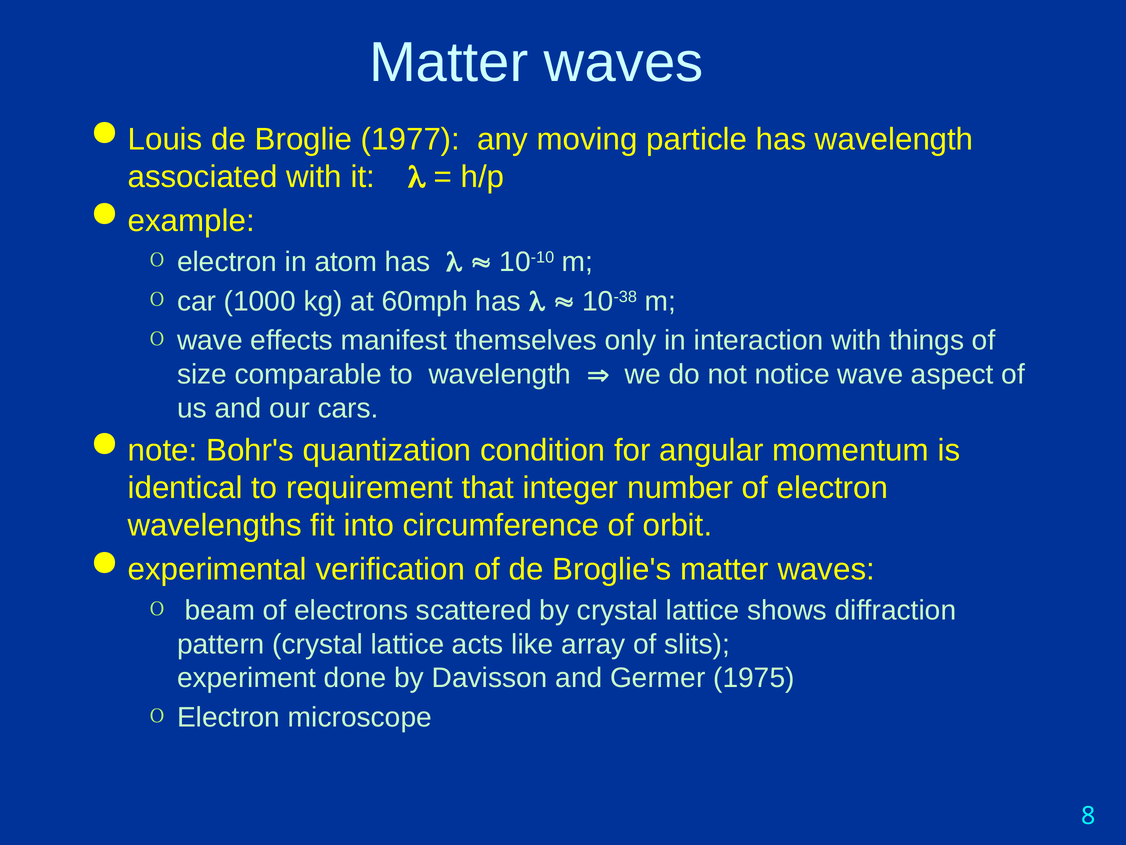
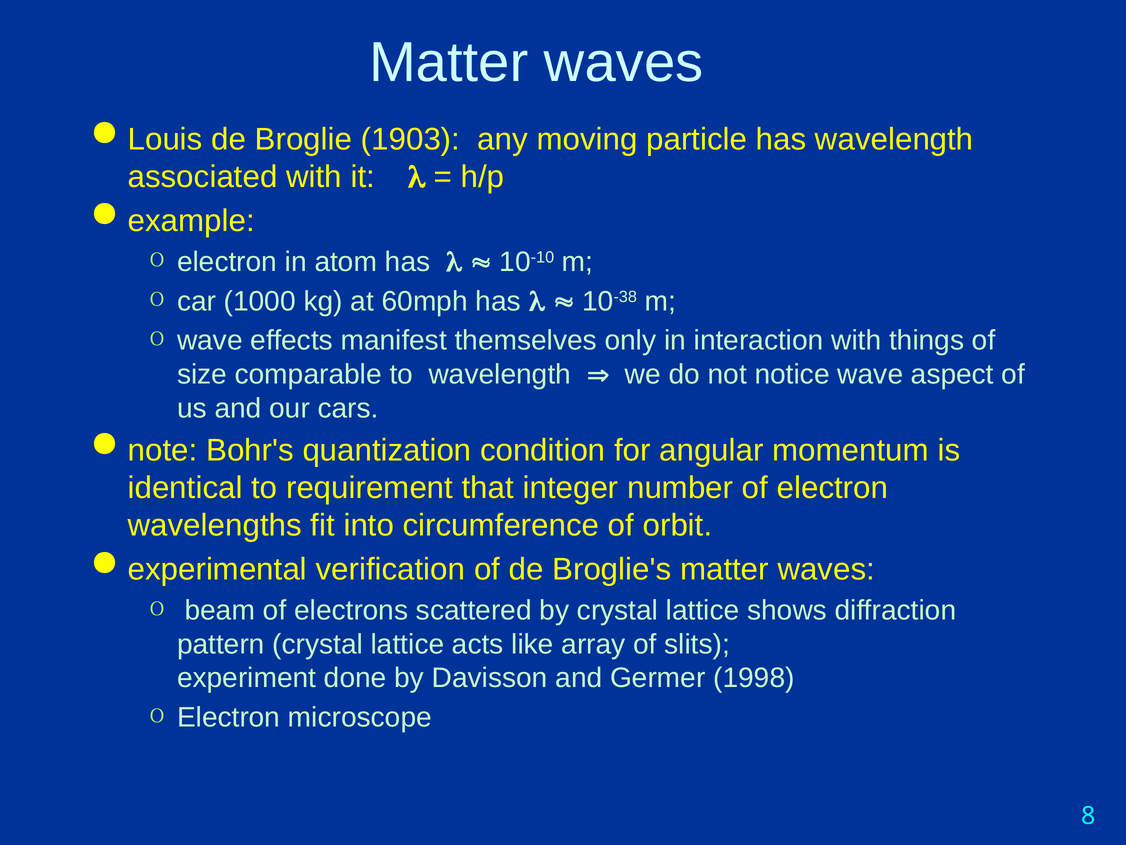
1977: 1977 -> 1903 (411, 139)
1975: 1975 -> 1998 (754, 678)
